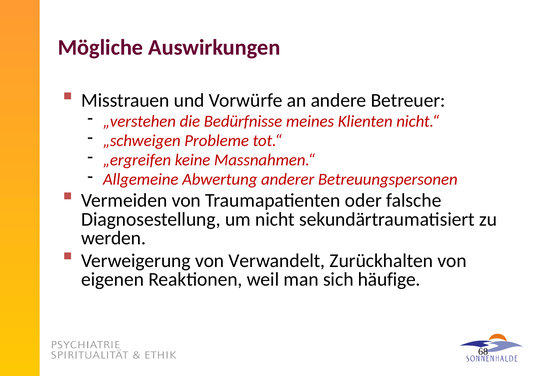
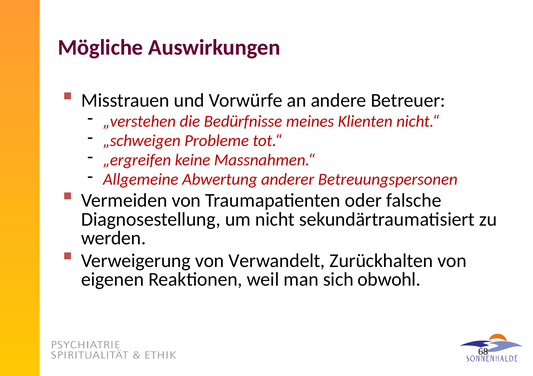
häufige: häufige -> obwohl (389, 279)
